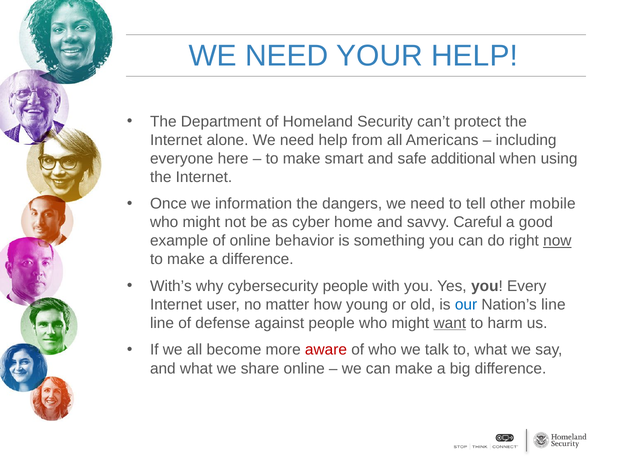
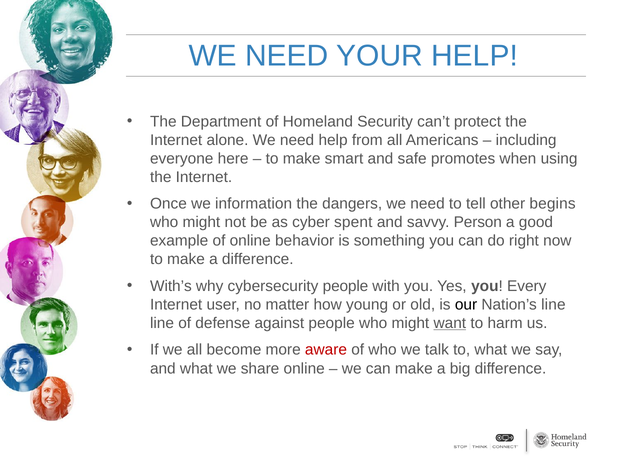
additional: additional -> promotes (463, 158)
mobile: mobile -> begins (553, 204)
home: home -> spent (353, 222)
Careful: Careful -> Person (478, 222)
now underline: present -> none (557, 241)
our colour: blue -> black (466, 304)
